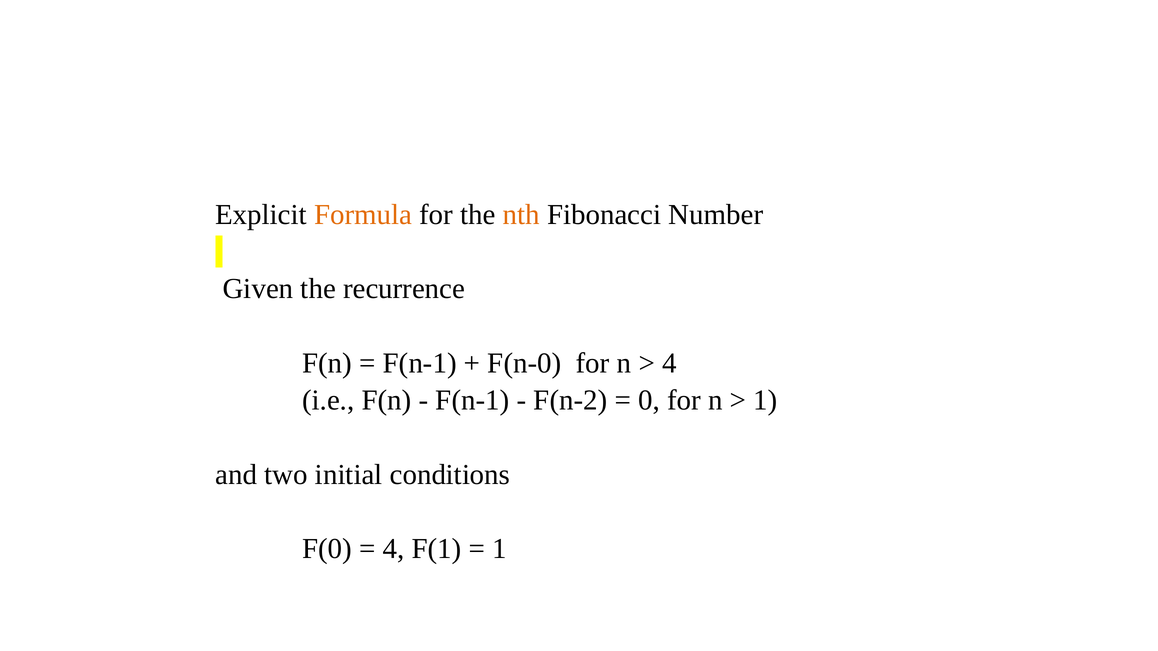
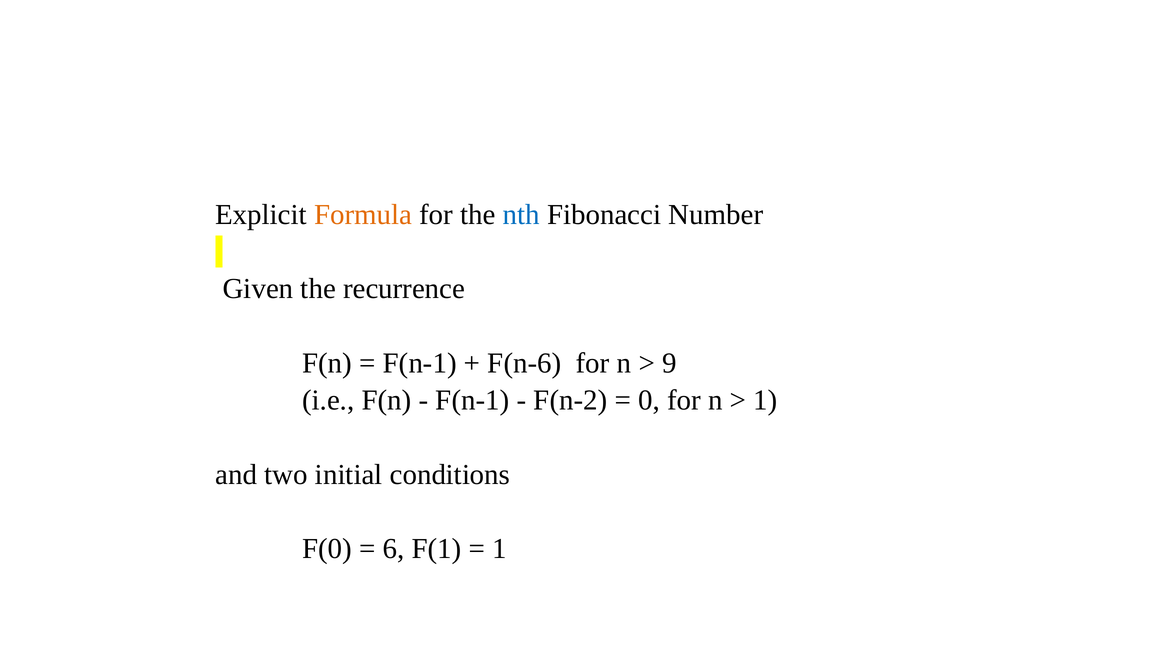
nth colour: orange -> blue (521, 215)
F(n-0: F(n-0 -> F(n-6 (524, 363)
4: 4 -> 9 (669, 363)
4: 4 -> 6 (394, 549)
